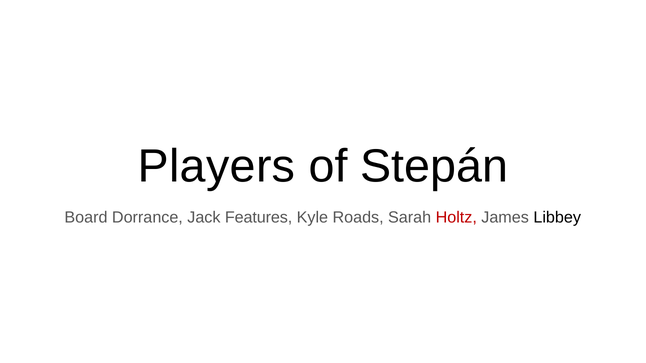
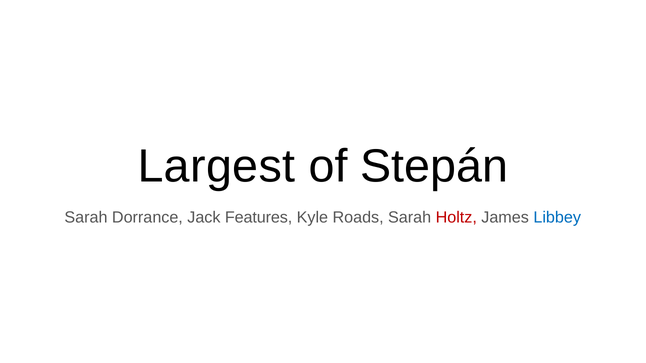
Players: Players -> Largest (217, 166)
Board: Board -> Sarah (86, 218)
Libbey colour: black -> blue (557, 218)
